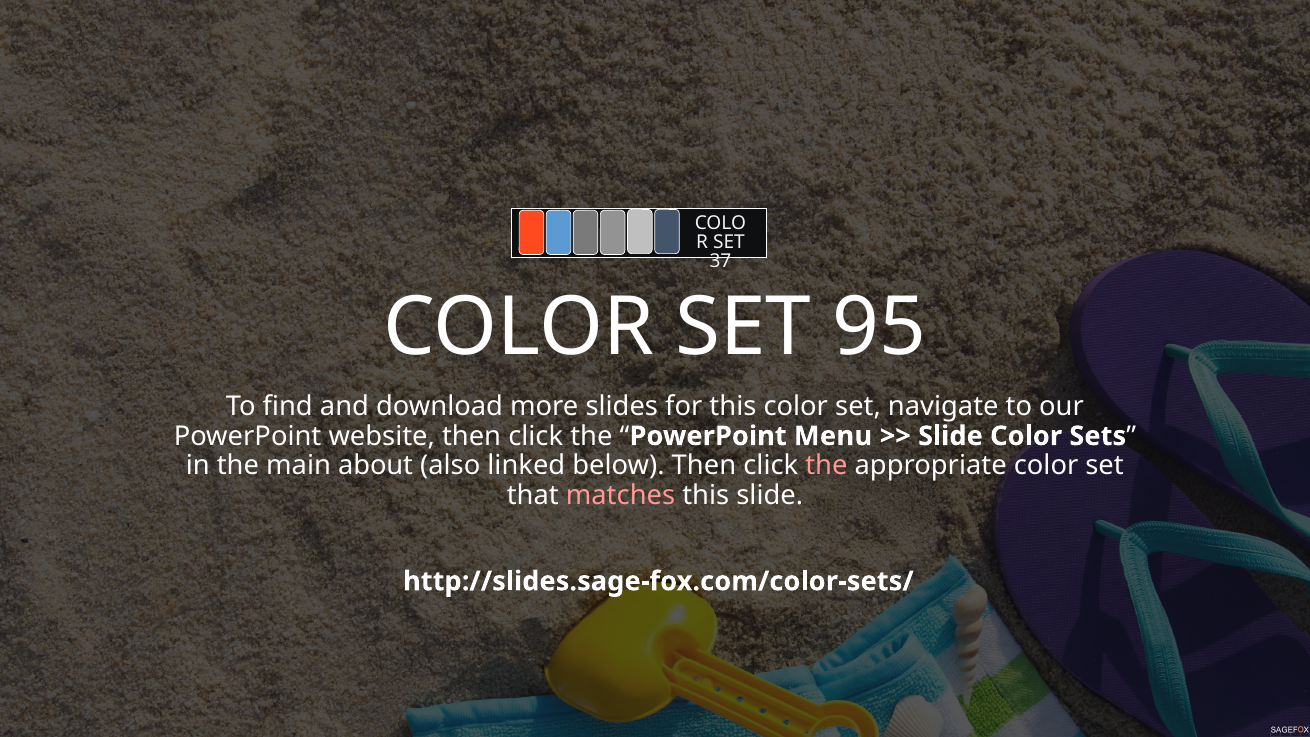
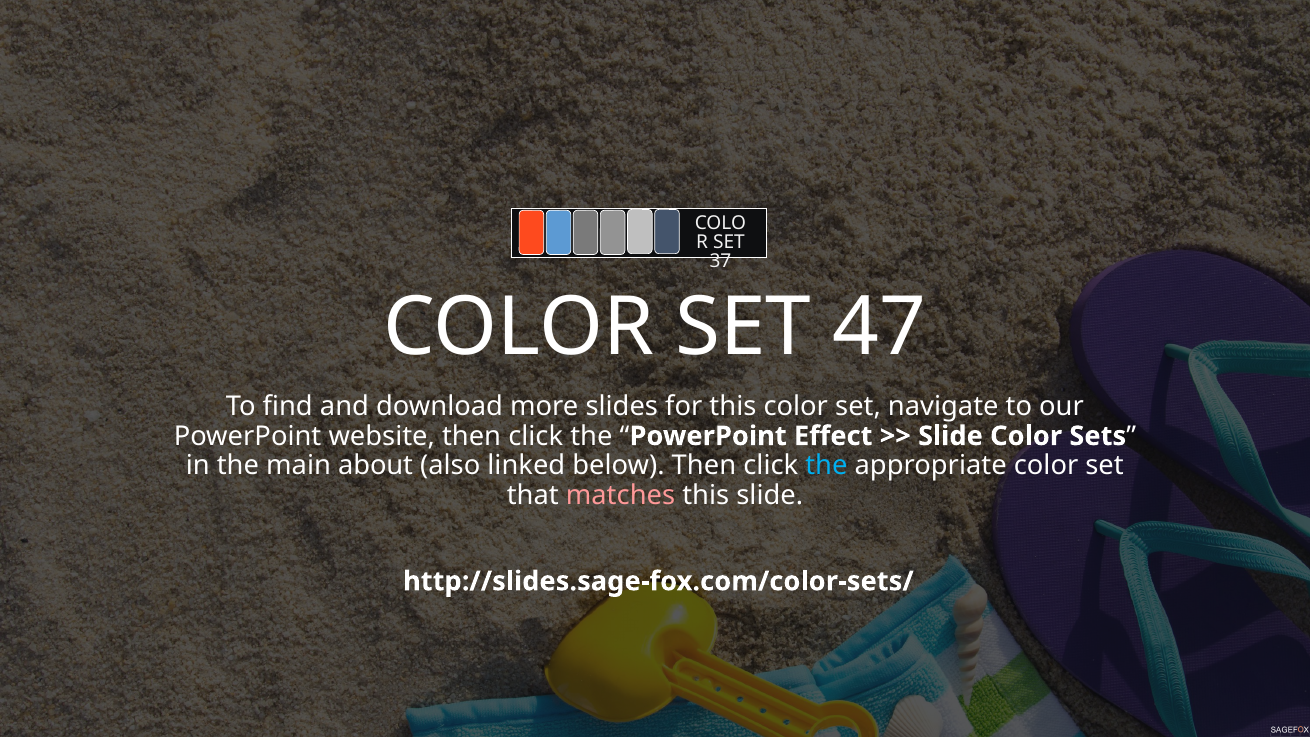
95: 95 -> 47 (879, 327)
Menu: Menu -> Effect (833, 436)
the colour: pink -> light blue (826, 465)
